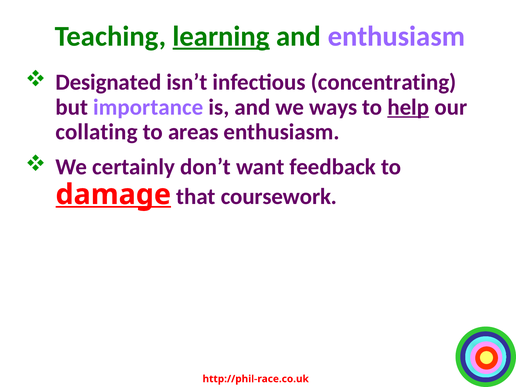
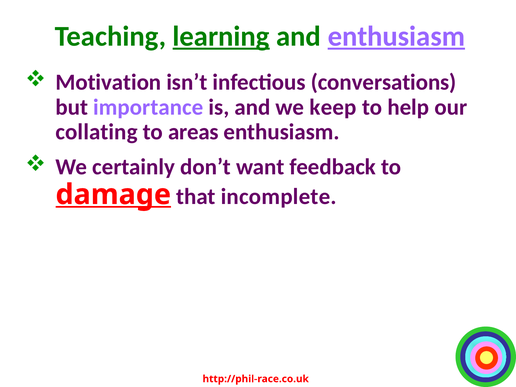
enthusiasm underline: none -> present (396, 36)
Designated: Designated -> Motivation (108, 82)
concentrating: concentrating -> conversations (384, 82)
ways: ways -> keep (333, 107)
help underline: present -> none (408, 107)
coursework: coursework -> incomplete (279, 196)
